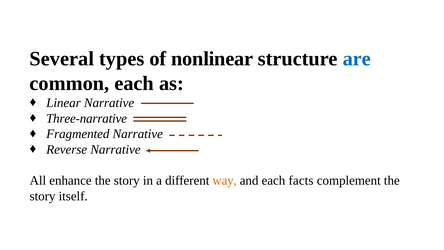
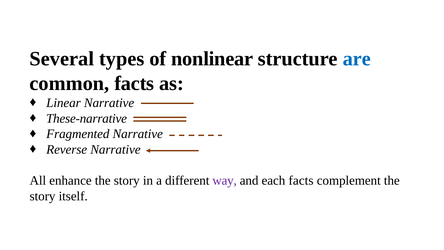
common each: each -> facts (134, 83)
Three-narrative: Three-narrative -> These-narrative (87, 118)
way colour: orange -> purple (225, 180)
